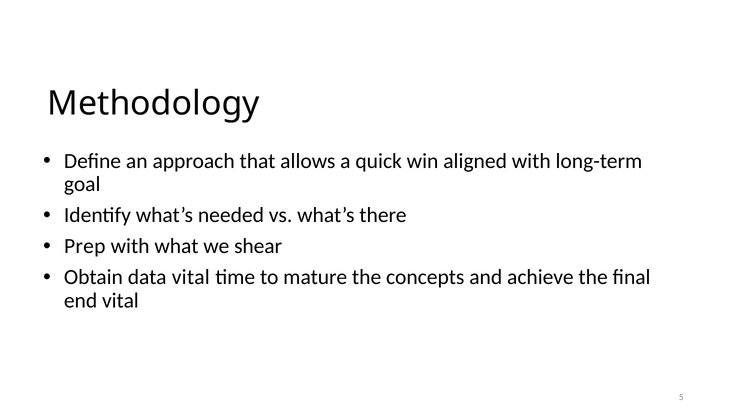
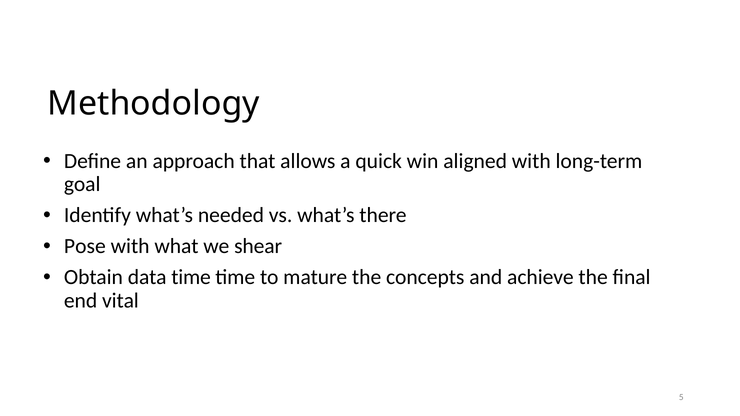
Prep: Prep -> Pose (85, 246)
data vital: vital -> time (191, 277)
